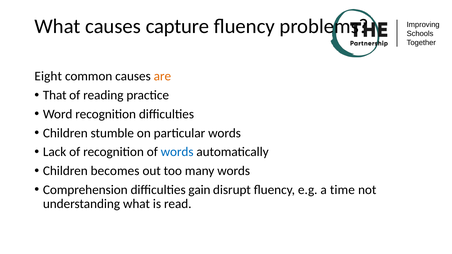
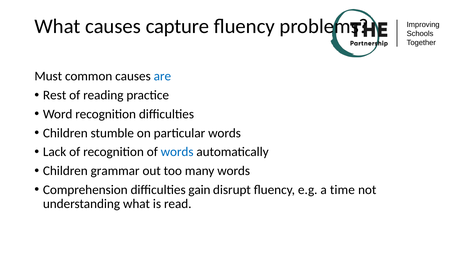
Eight: Eight -> Must (48, 76)
are colour: orange -> blue (162, 76)
That: That -> Rest (55, 95)
becomes: becomes -> grammar (115, 171)
